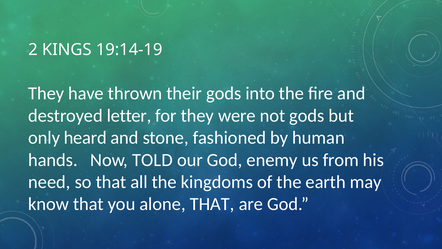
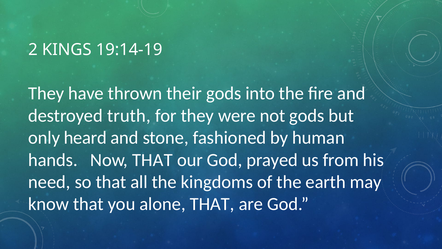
letter: letter -> truth (129, 116)
Now TOLD: TOLD -> THAT (152, 160)
enemy: enemy -> prayed (272, 160)
